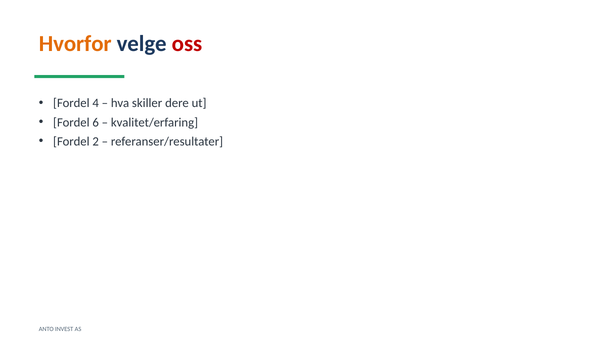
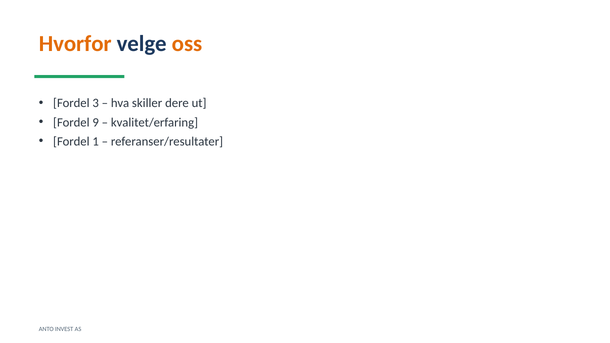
oss colour: red -> orange (187, 44)
4: 4 -> 3 (96, 103)
6: 6 -> 9 (96, 122)
2: 2 -> 1 (96, 141)
